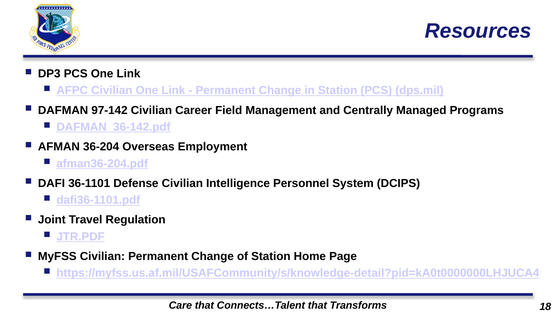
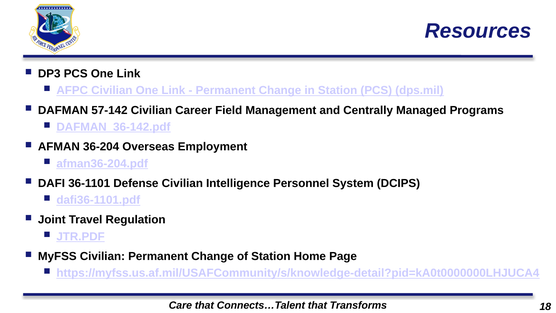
97-142: 97-142 -> 57-142 (109, 110)
